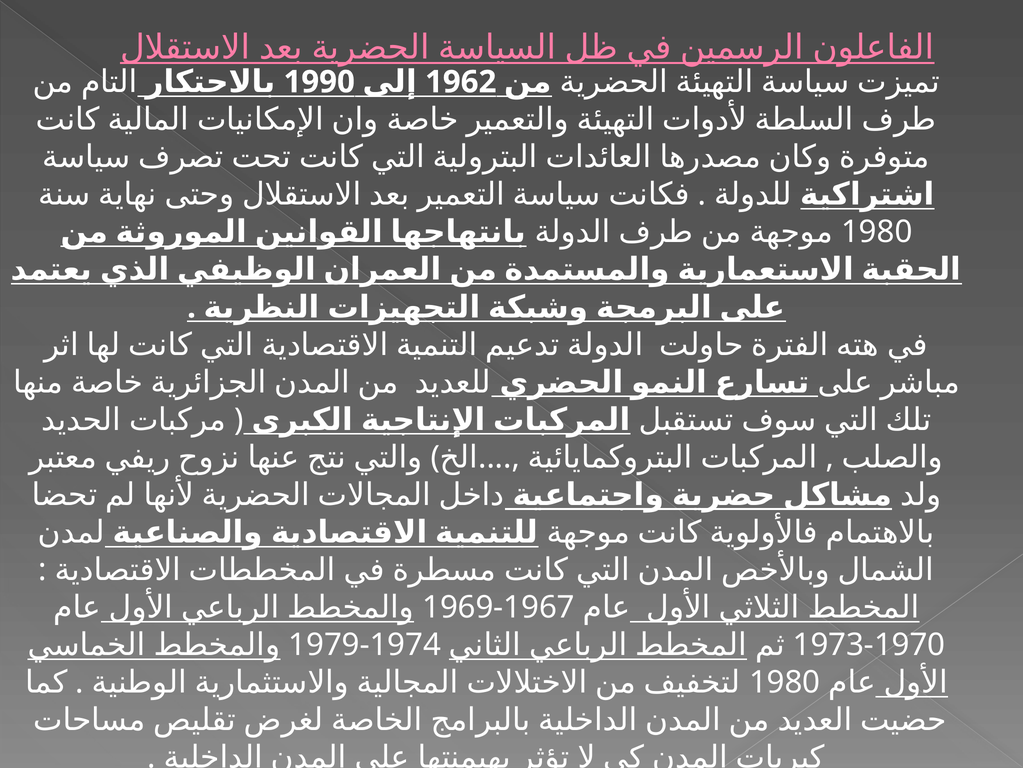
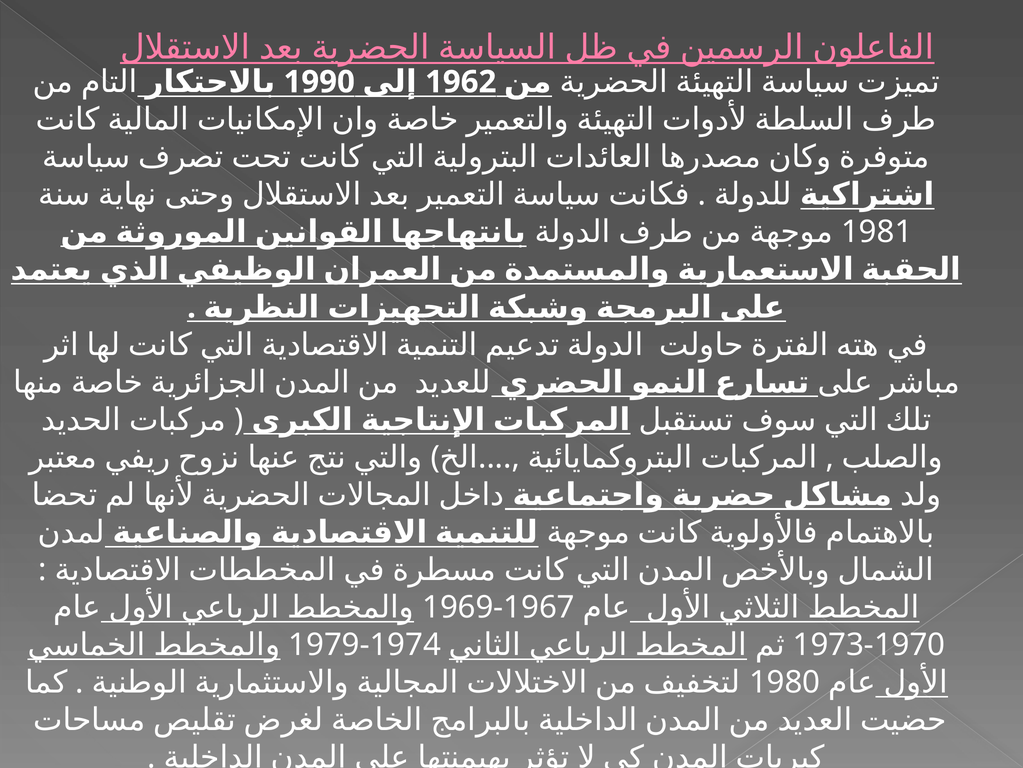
1980: 1980 -> 1981 (877, 232)
